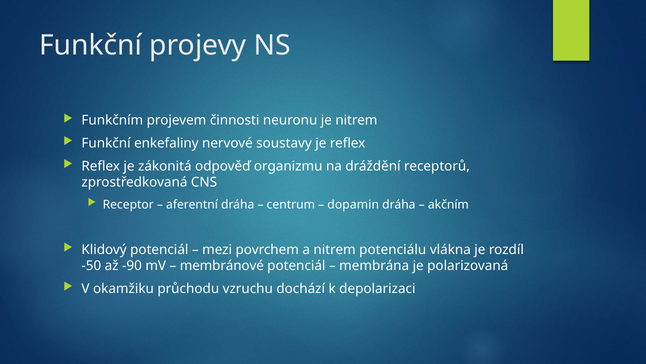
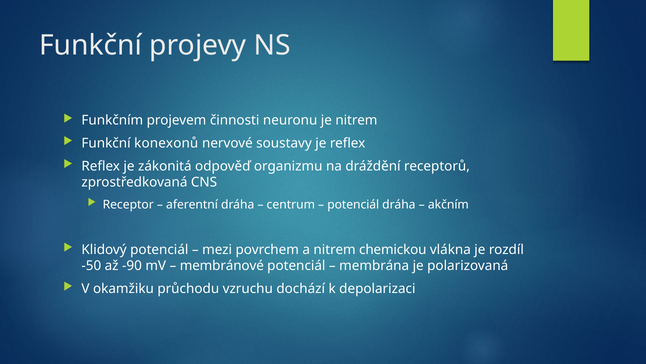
enkefaliny: enkefaliny -> konexonů (166, 143)
dopamin: dopamin -> potenciál (353, 204)
potenciálu: potenciálu -> chemickou (393, 249)
